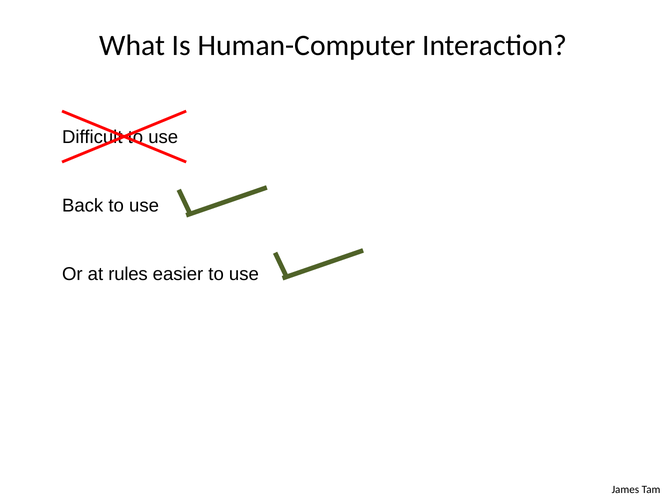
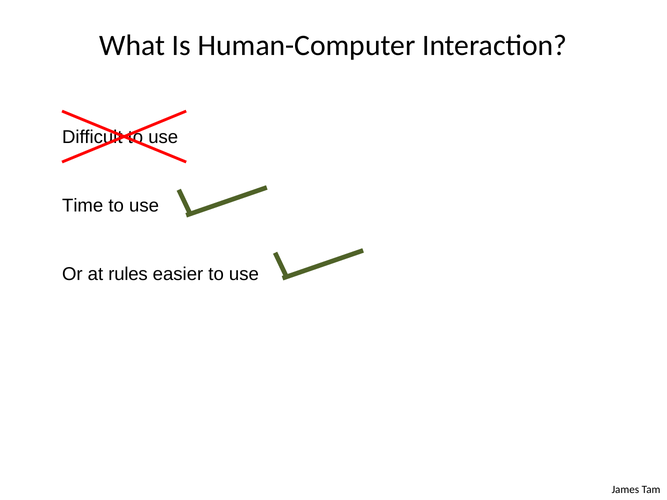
Back: Back -> Time (83, 206)
